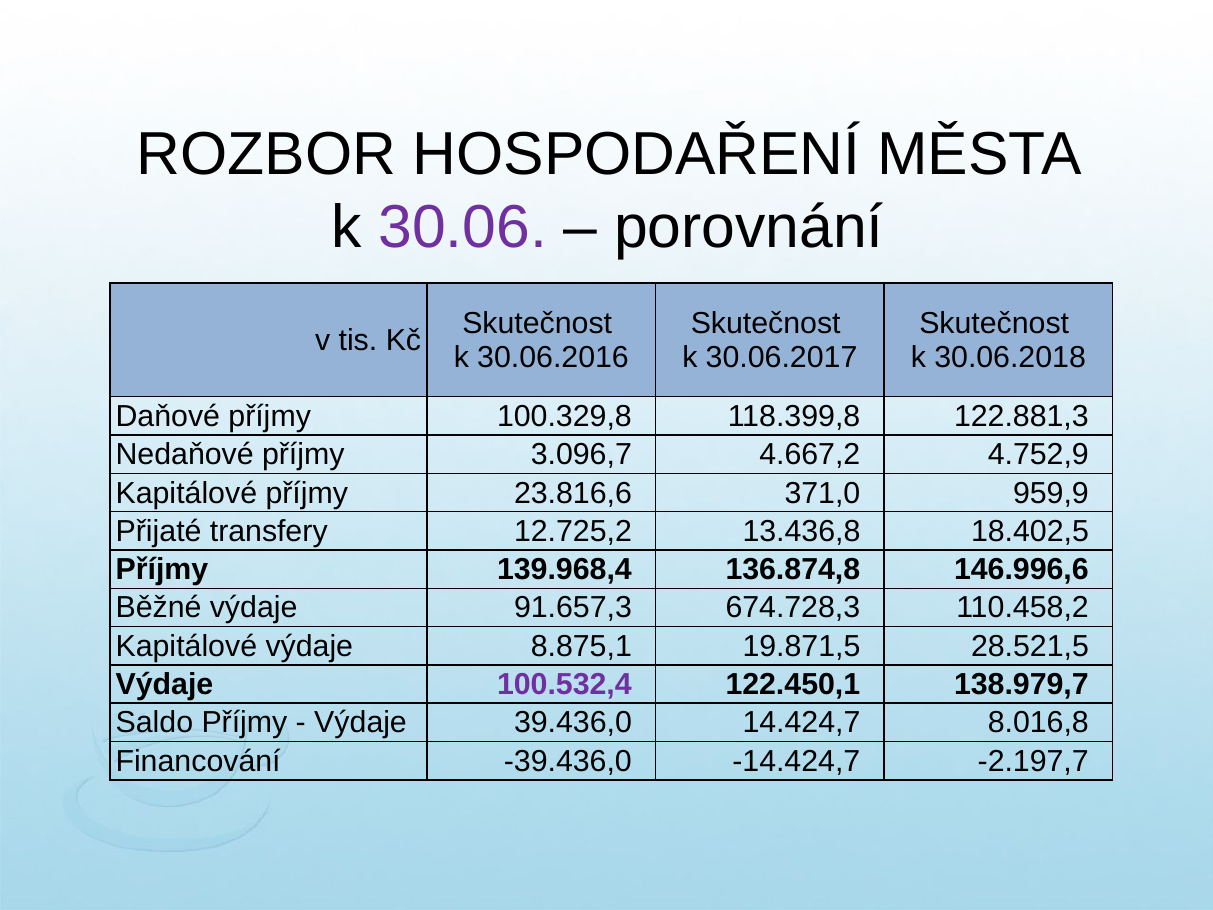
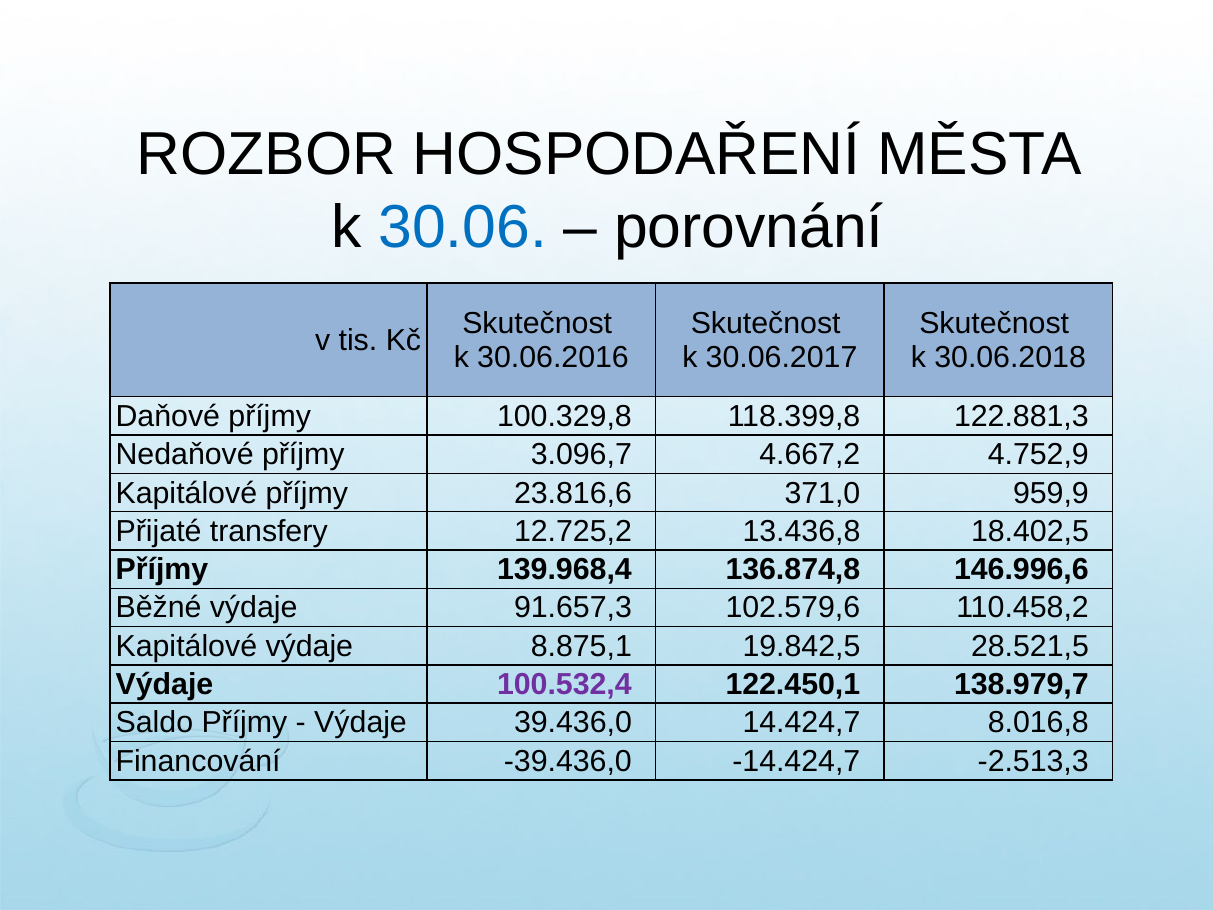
30.06 colour: purple -> blue (463, 227)
674.728,3: 674.728,3 -> 102.579,6 (793, 608)
19.871,5: 19.871,5 -> 19.842,5 (801, 646)
-2.197,7: -2.197,7 -> -2.513,3 (1033, 761)
